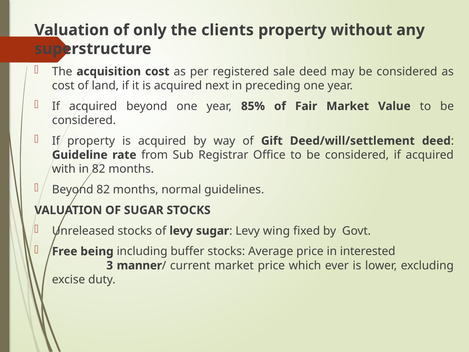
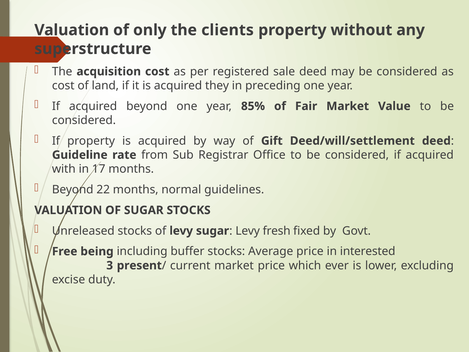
next: next -> they (217, 86)
in 82: 82 -> 17 (99, 169)
Beyond 82: 82 -> 22 (103, 189)
wing: wing -> fresh (277, 231)
manner: manner -> present (139, 265)
